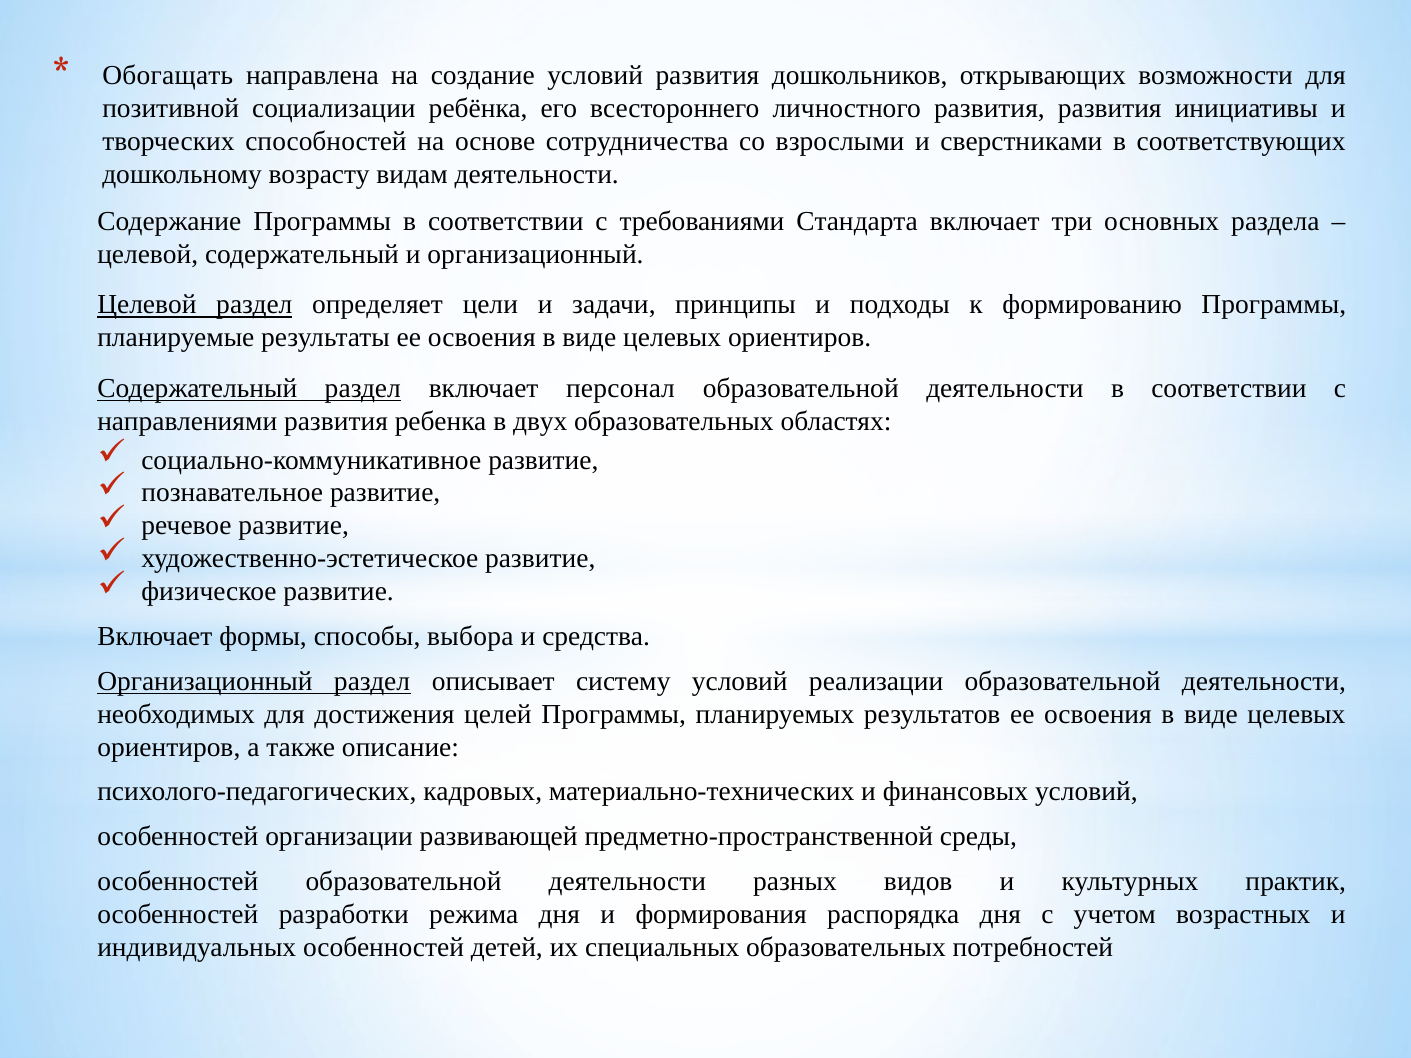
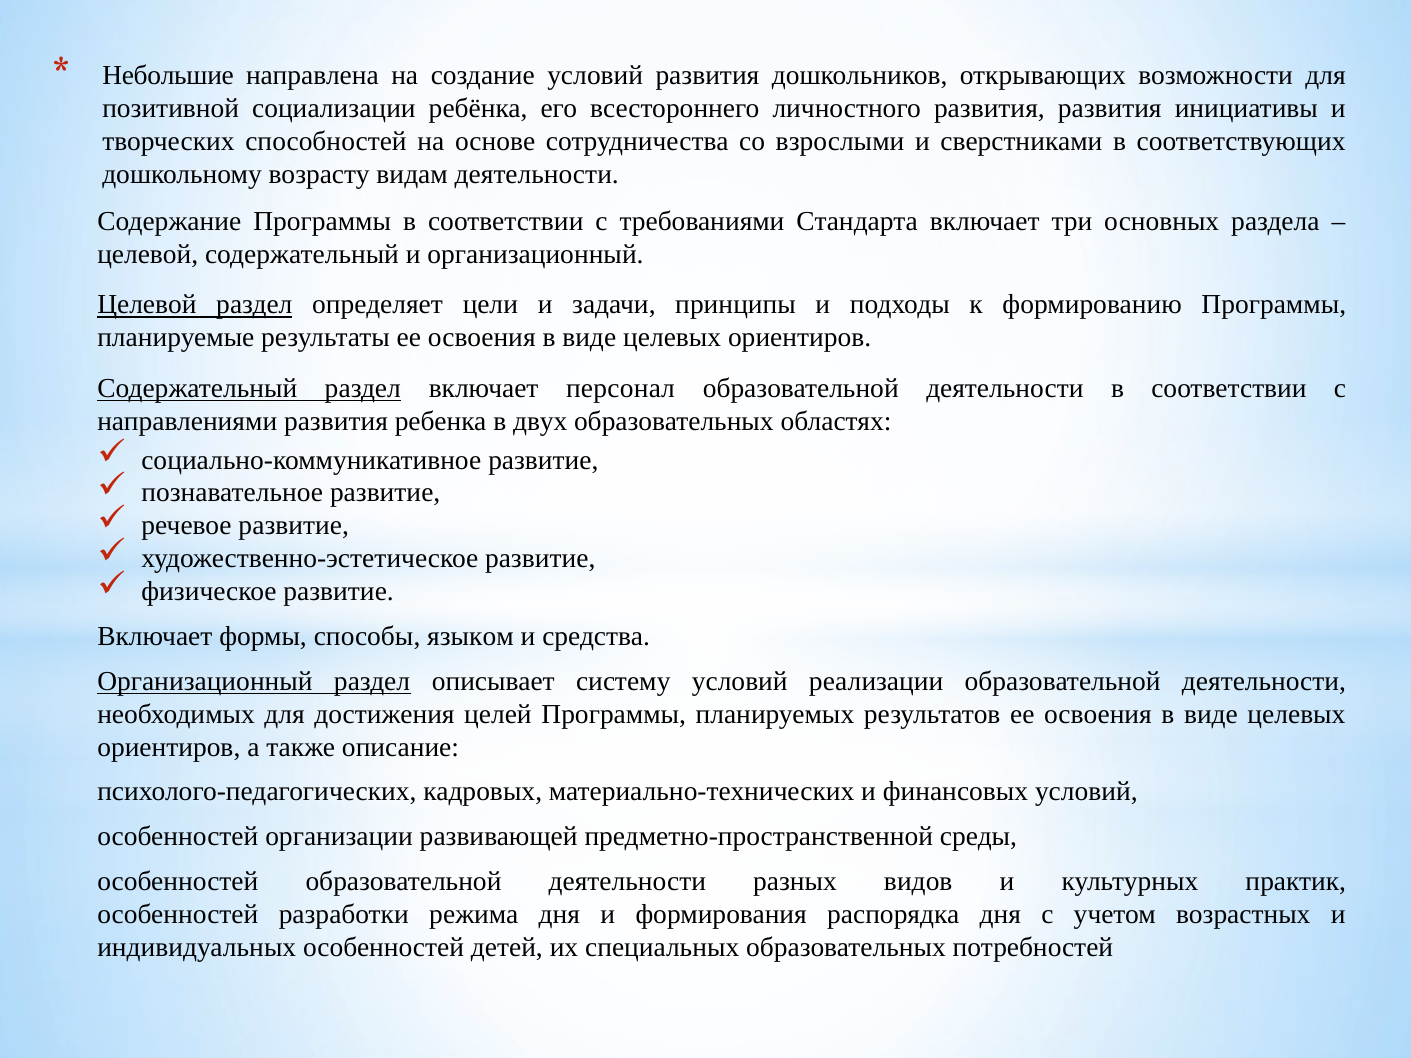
Обогащать: Обогащать -> Небольшие (168, 75)
выбора: выбора -> языком (470, 637)
